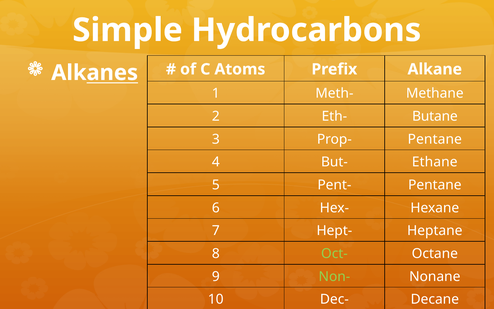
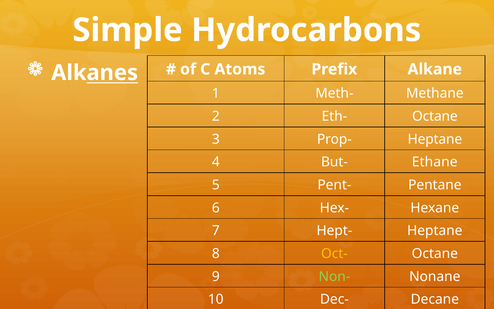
Eth- Butane: Butane -> Octane (435, 116)
Prop- Pentane: Pentane -> Heptane (435, 139)
Oct- colour: light green -> yellow (334, 253)
